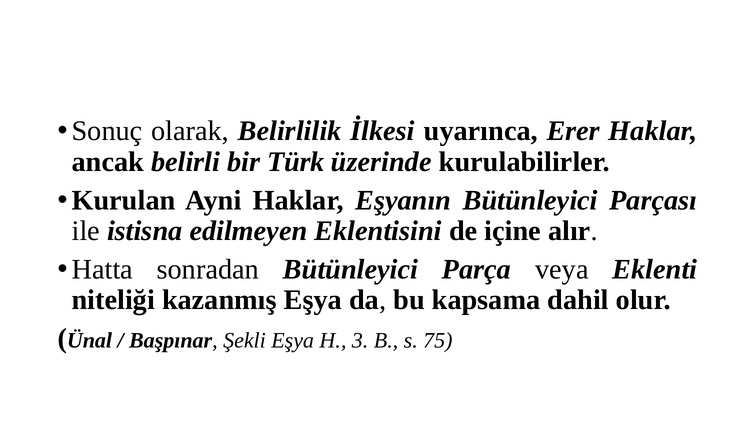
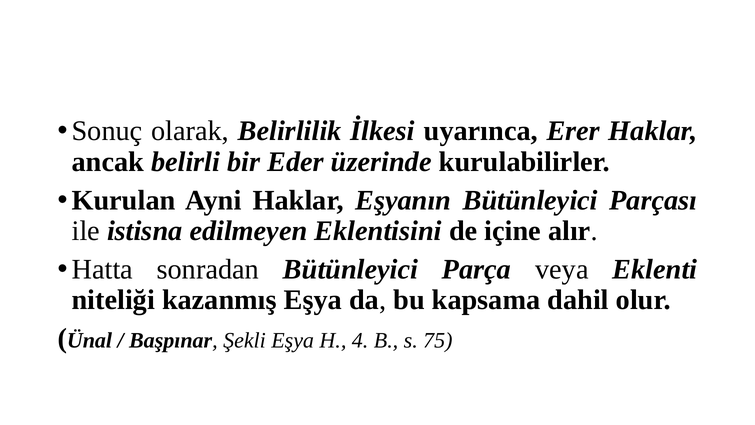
Türk: Türk -> Eder (296, 162)
3: 3 -> 4 (360, 340)
